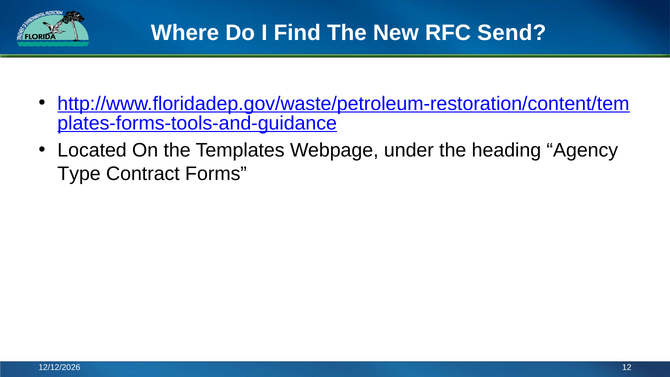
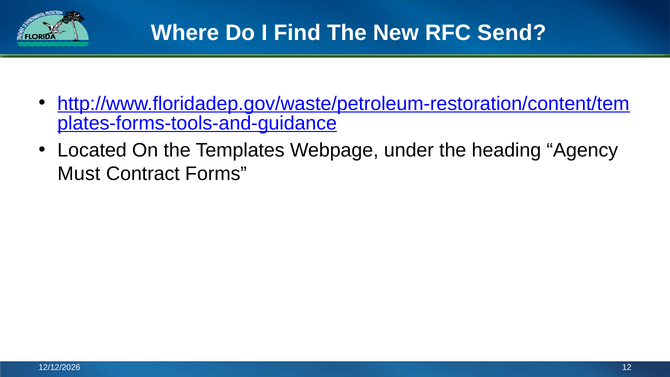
Type: Type -> Must (79, 174)
